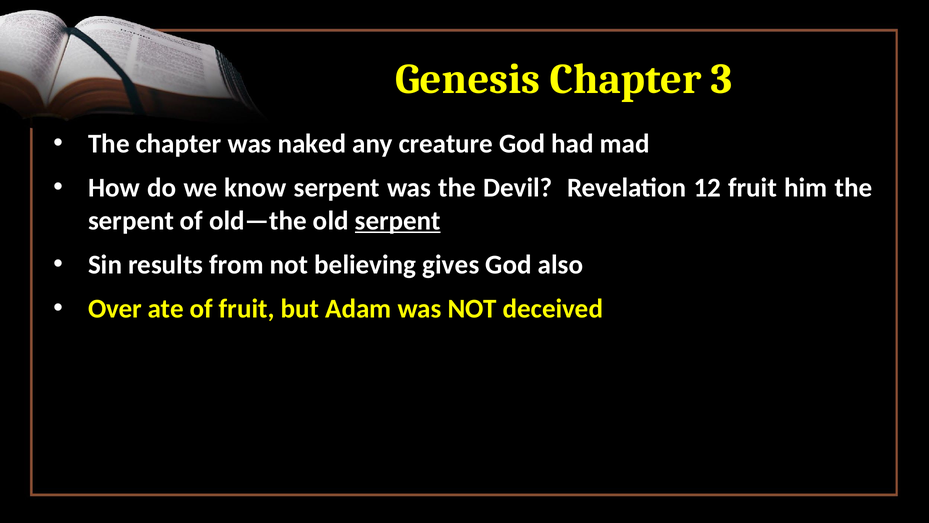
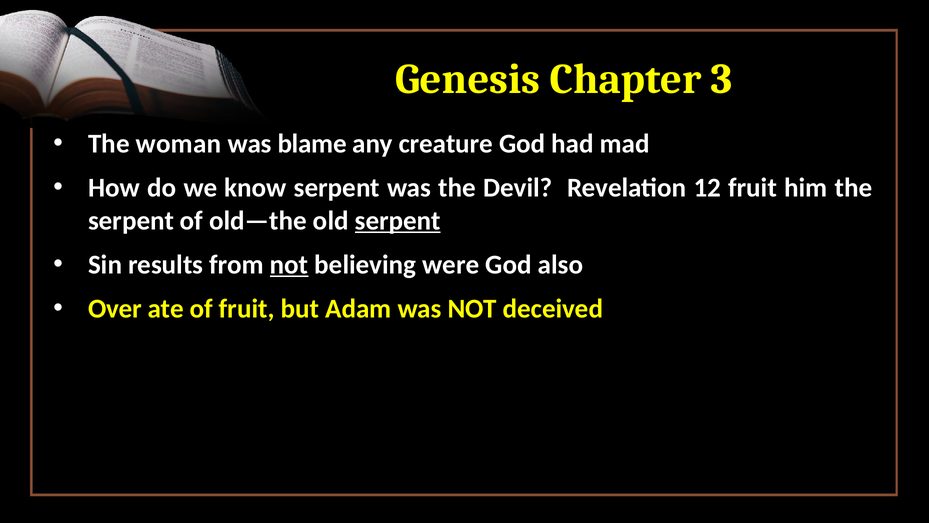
The chapter: chapter -> woman (179, 144)
naked: naked -> blame (312, 144)
not underline: none -> present (289, 265)
gives: gives -> were (451, 265)
